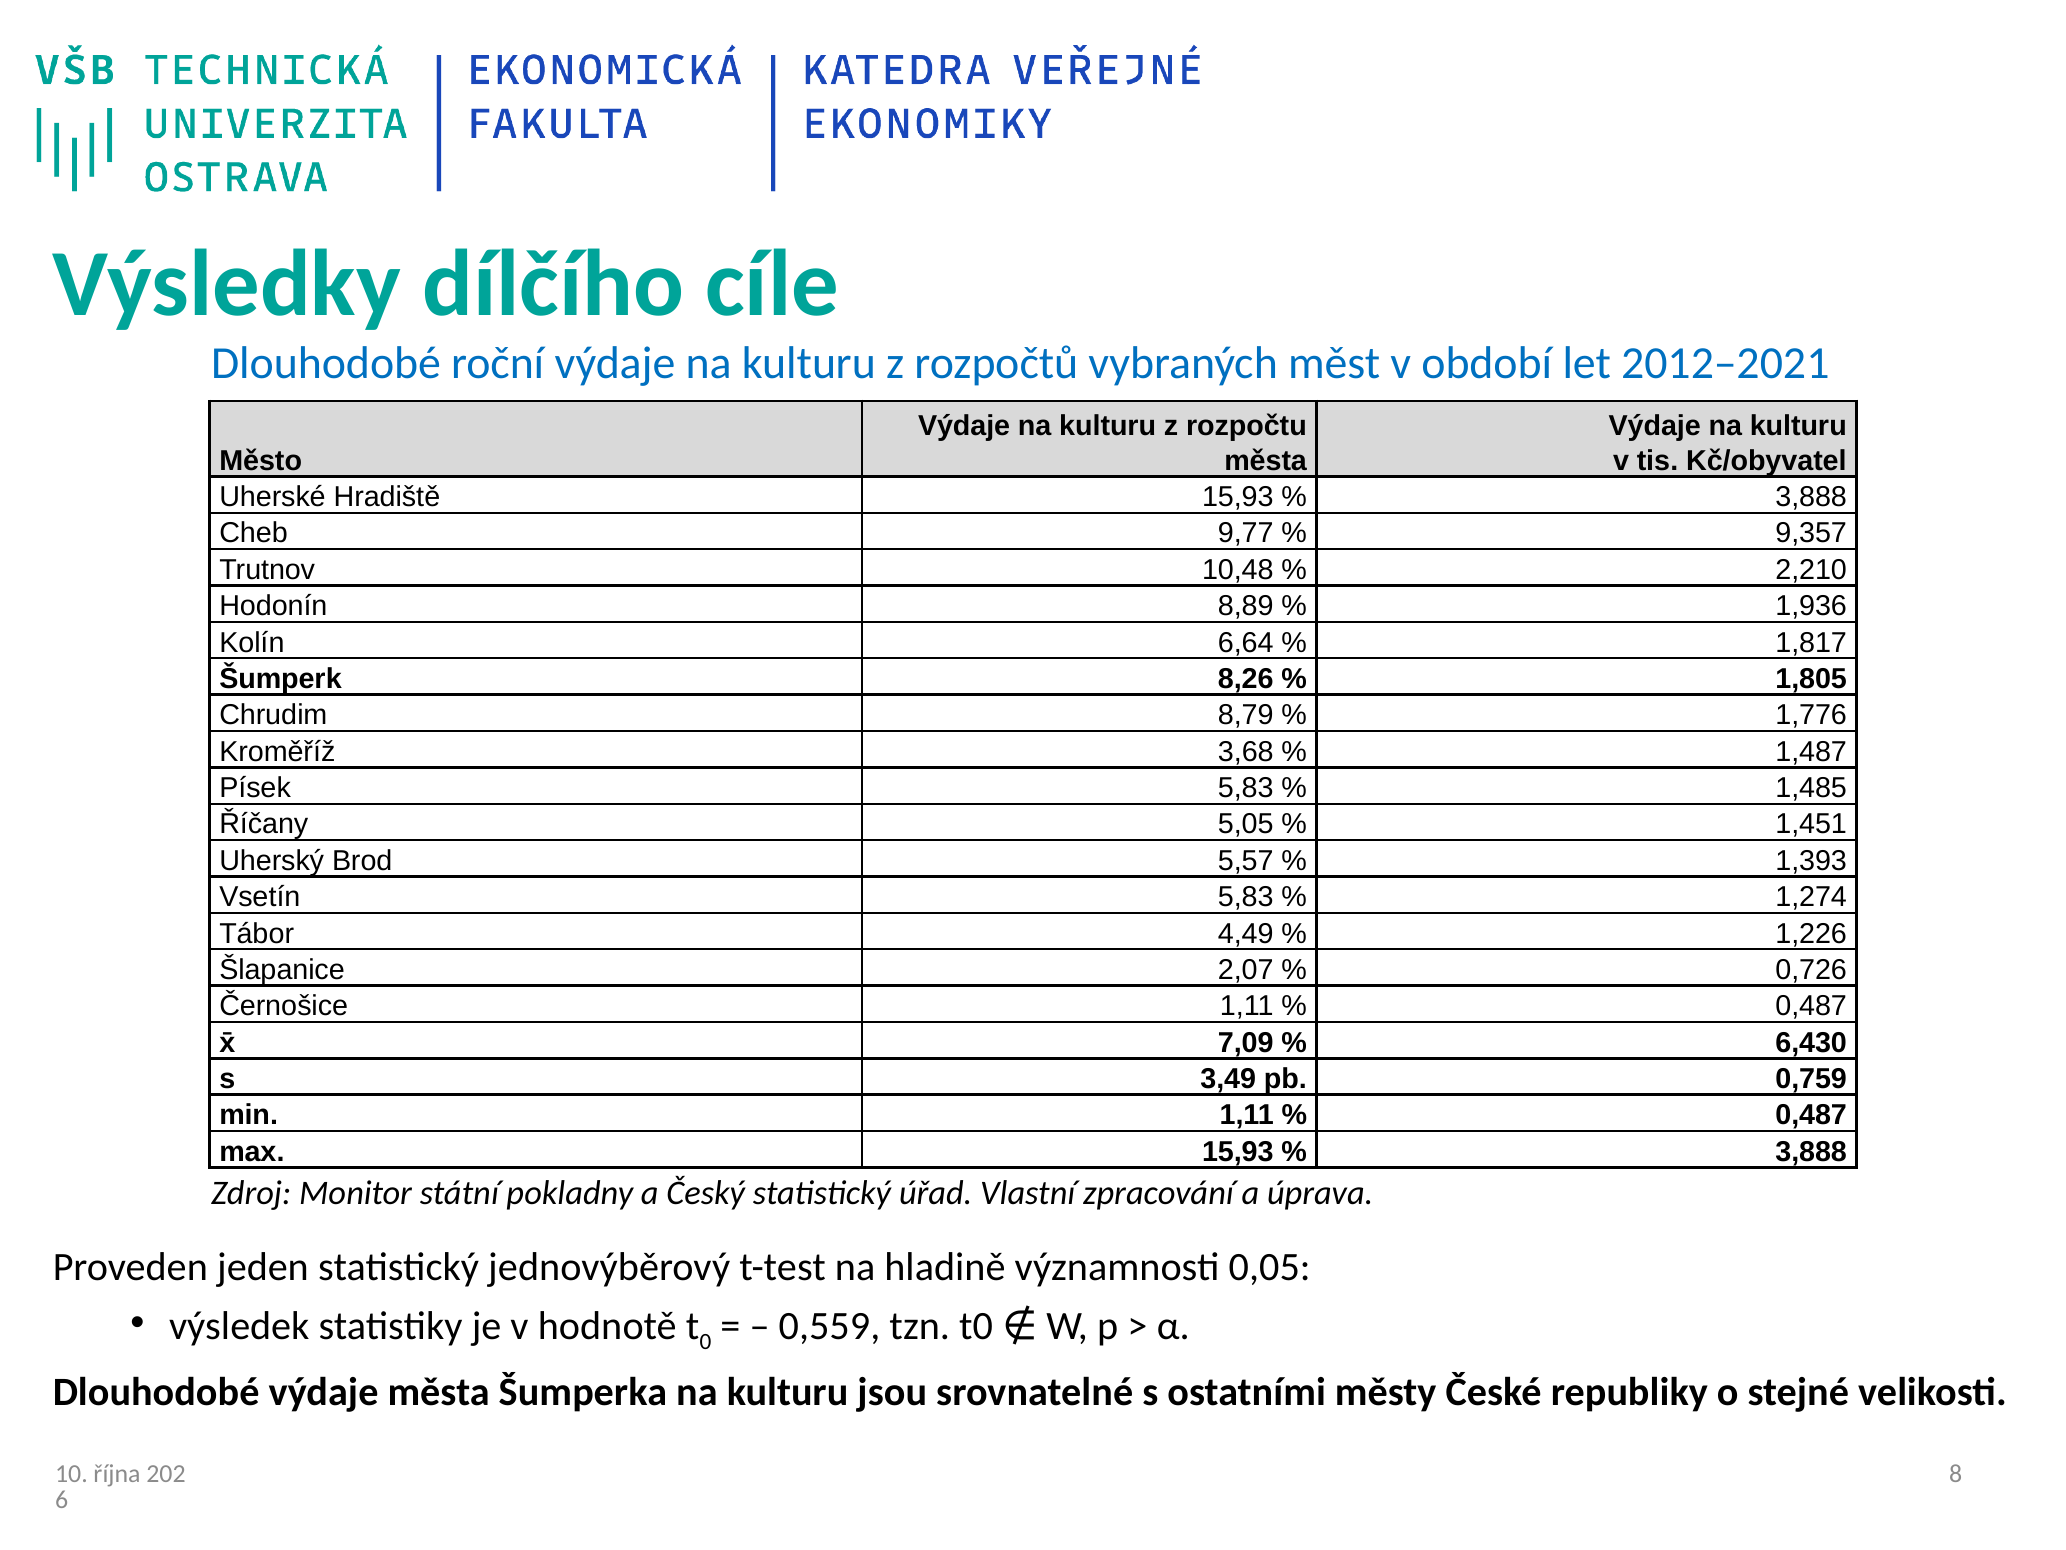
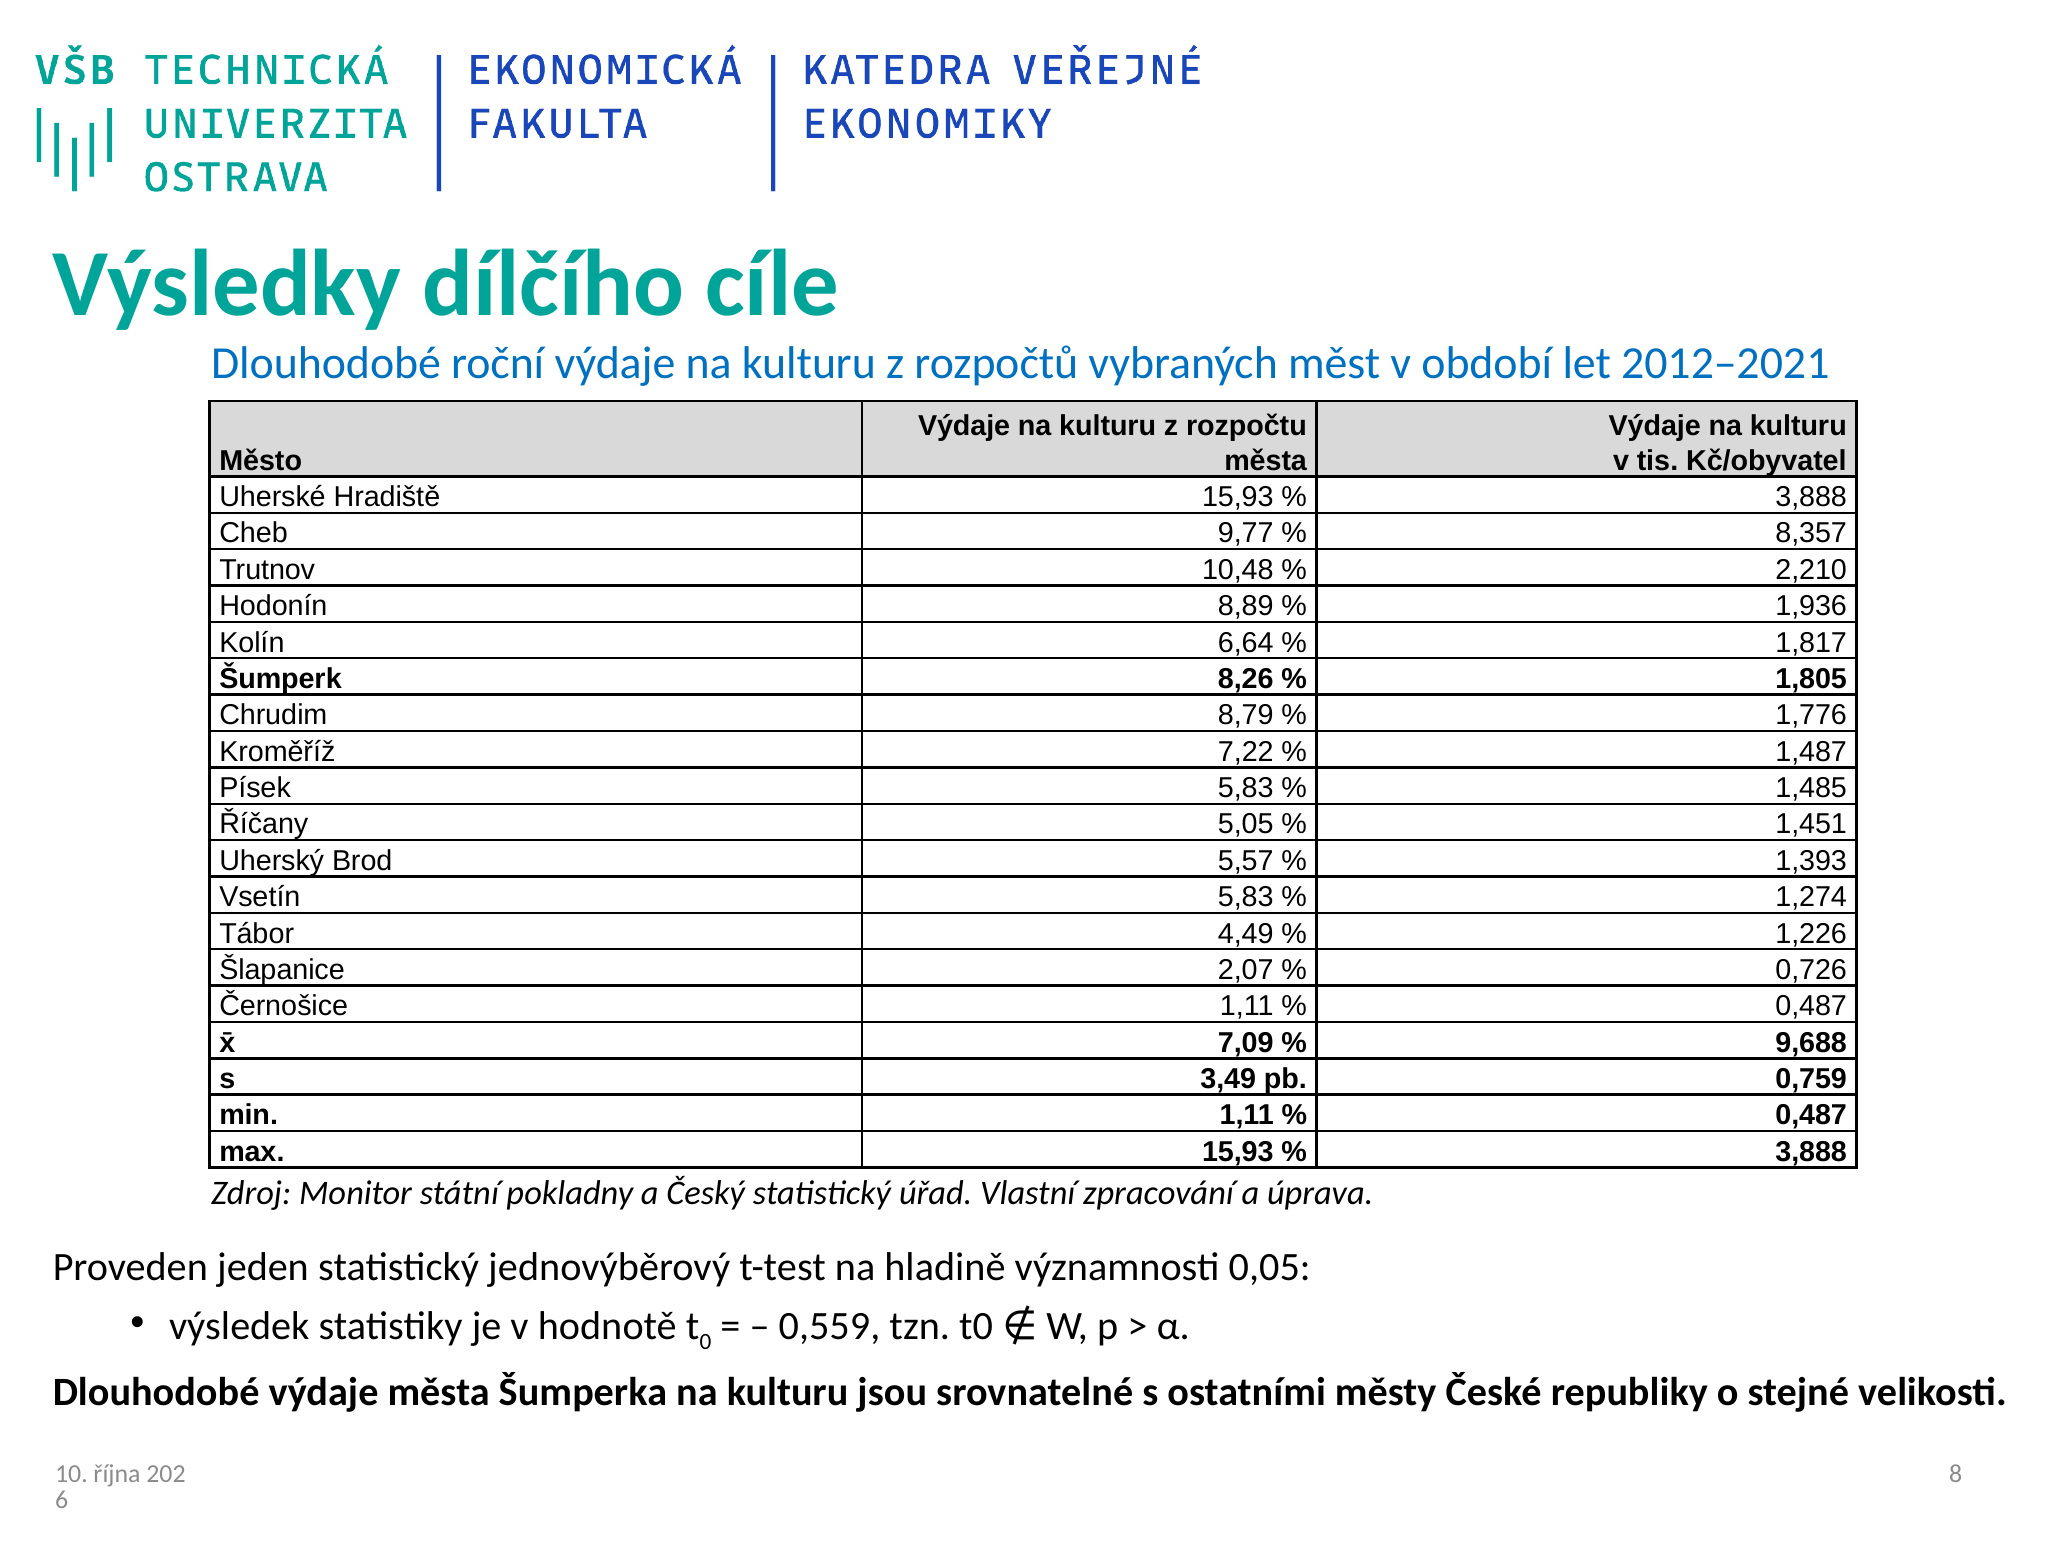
9,357: 9,357 -> 8,357 (1811, 533)
3,68: 3,68 -> 7,22 (1246, 751)
6,430: 6,430 -> 9,688 (1811, 1042)
